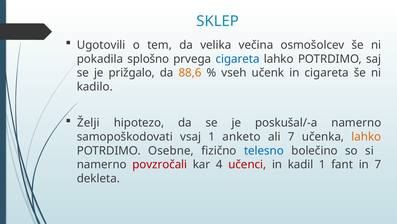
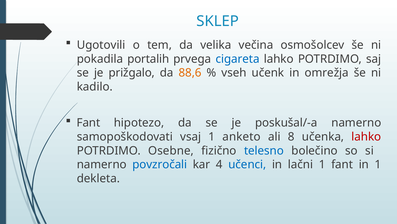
splošno: splošno -> portalih (148, 59)
in cigareta: cigareta -> omrežja (327, 73)
Želji: Želji -> Fant (88, 122)
ali 7: 7 -> 8 (291, 136)
lahko colour: orange -> red (366, 136)
povzročali colour: red -> blue (160, 164)
učenci colour: red -> blue (247, 164)
kadil: kadil -> lačni (301, 164)
in 7: 7 -> 1 (378, 164)
